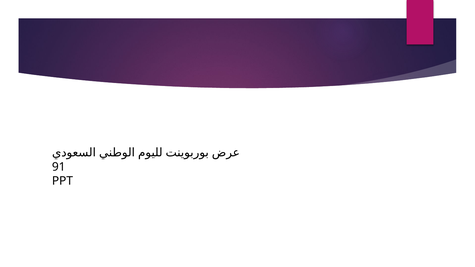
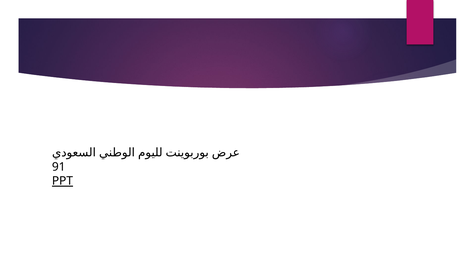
PPT underline: none -> present (62, 181)
